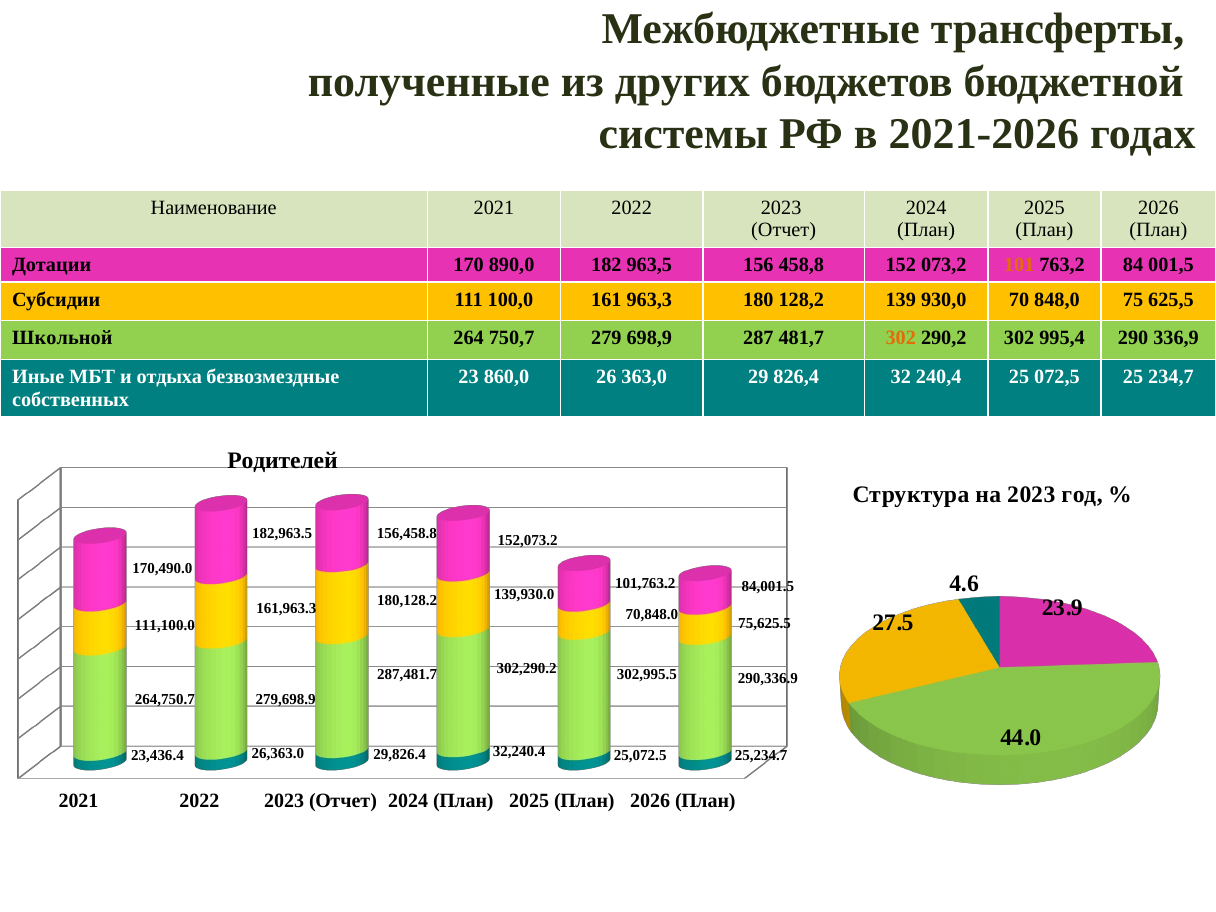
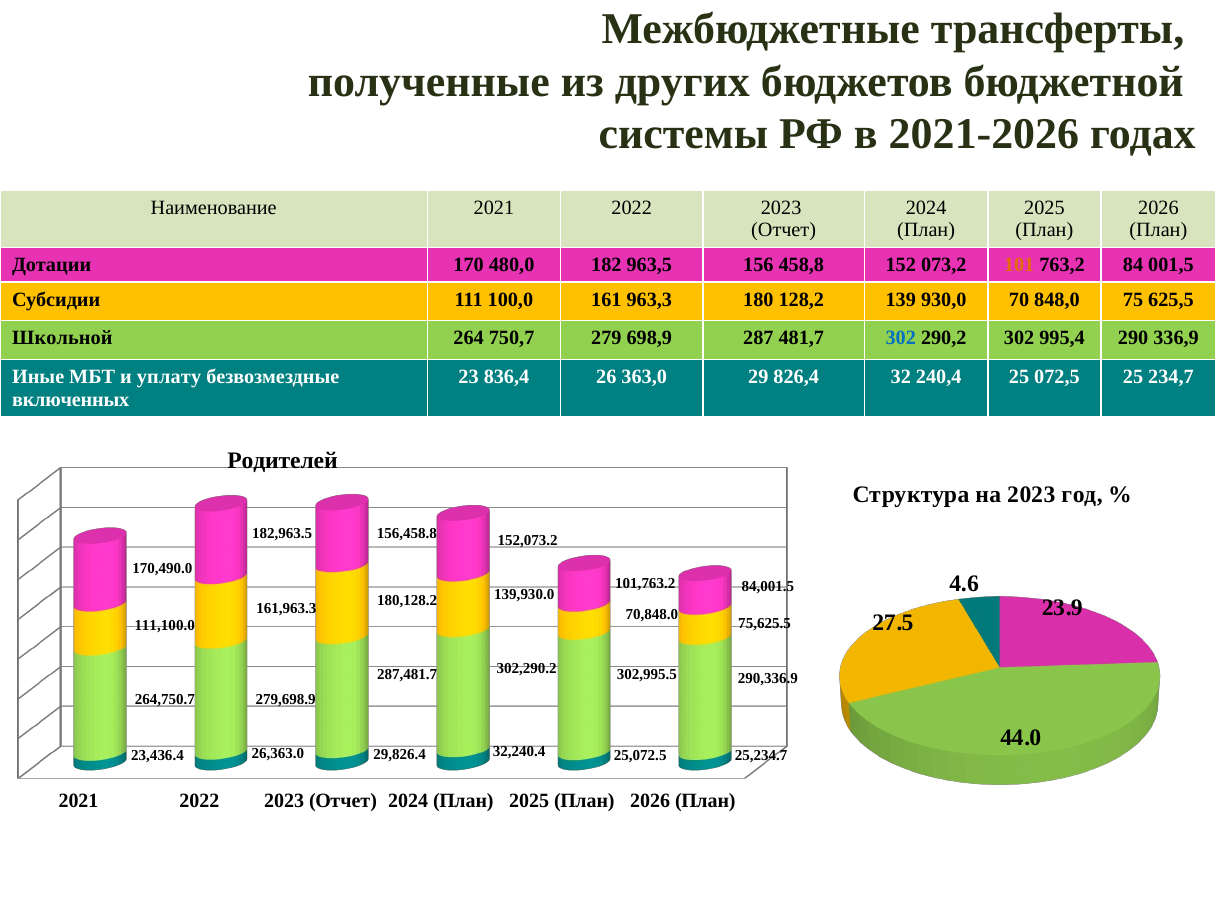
890,0: 890,0 -> 480,0 (512, 265)
302 colour: orange -> blue (901, 338)
отдыха: отдыха -> уплату (169, 377)
860,0: 860,0 -> 836,4 (507, 377)
собственных: собственных -> включенных (71, 399)
